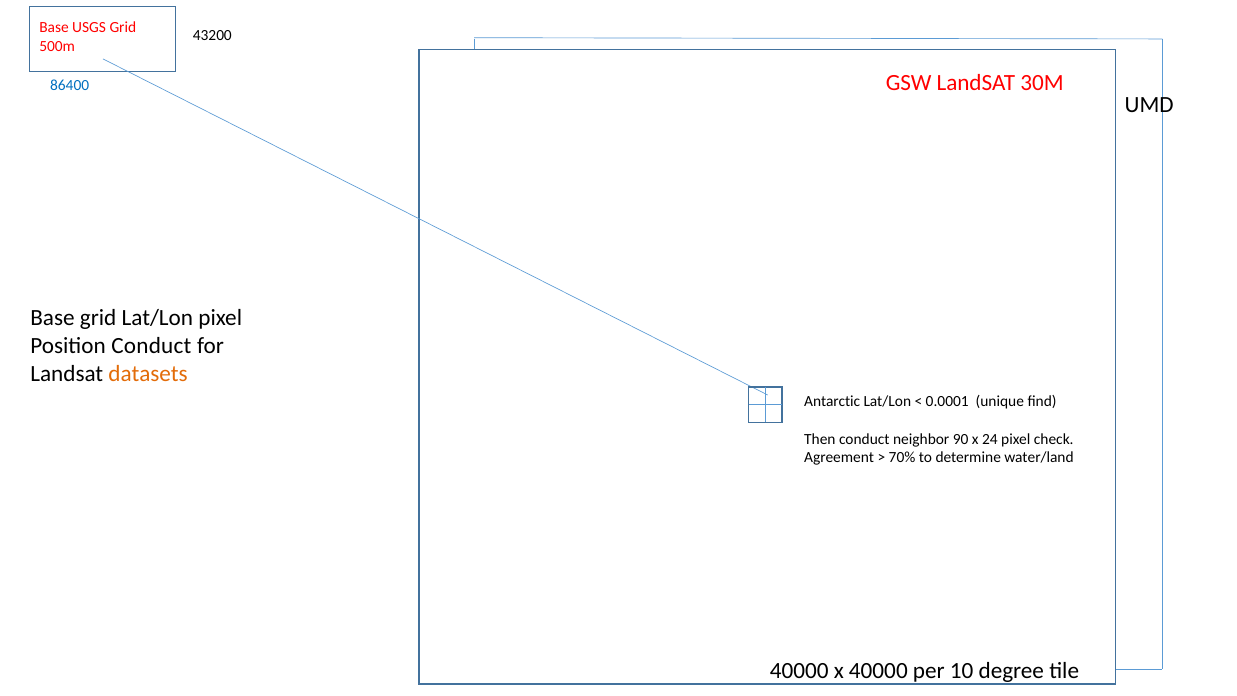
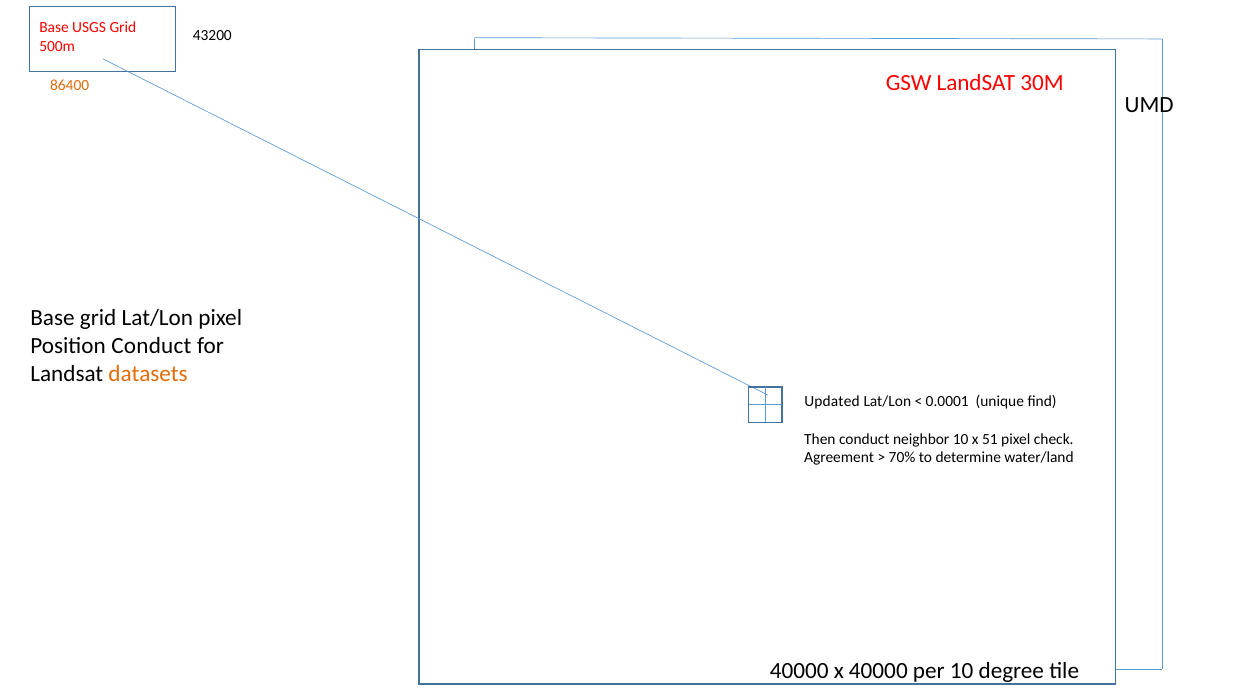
86400 colour: blue -> orange (70, 86)
Antarctic: Antarctic -> Updated (832, 402)
neighbor 90: 90 -> 10 (961, 439)
24: 24 -> 51 (990, 439)
